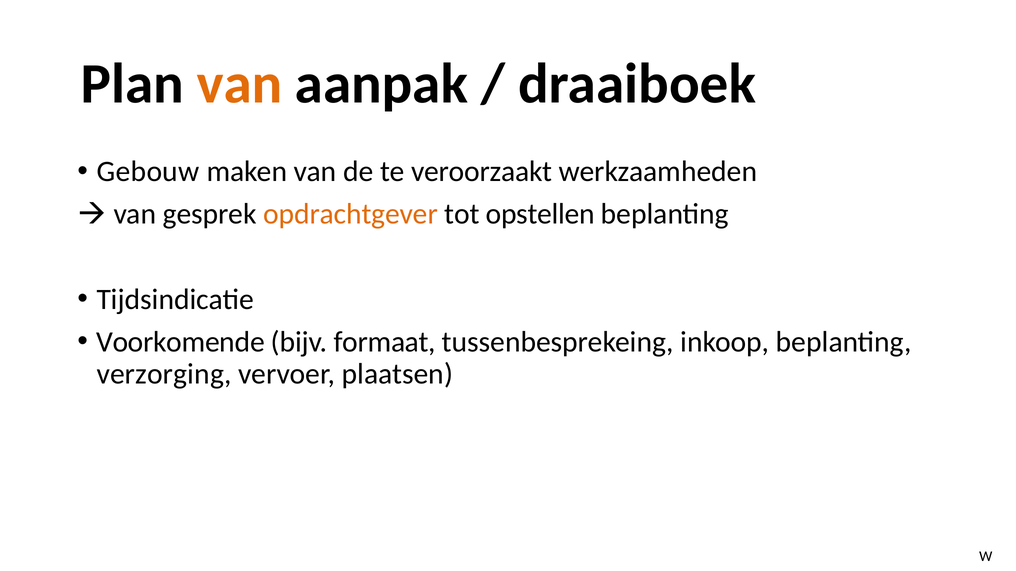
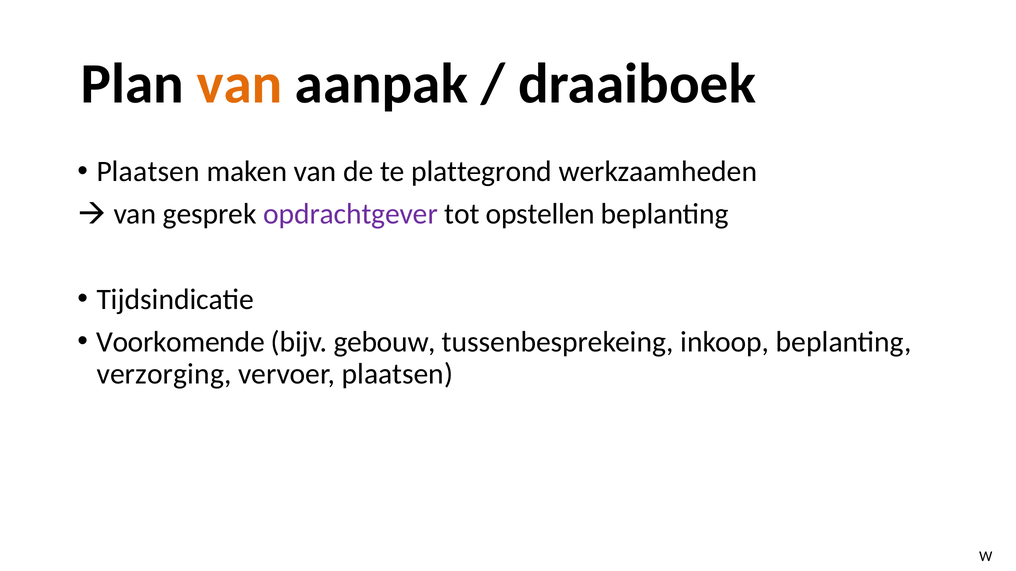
Gebouw: Gebouw -> Plaatsen (148, 172)
veroorzaakt: veroorzaakt -> plattegrond (482, 172)
opdrachtgever colour: orange -> purple (351, 214)
formaat: formaat -> gebouw (385, 342)
